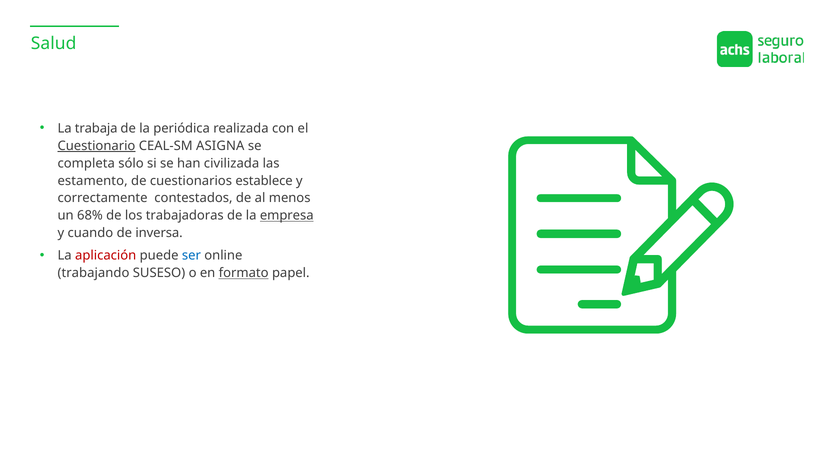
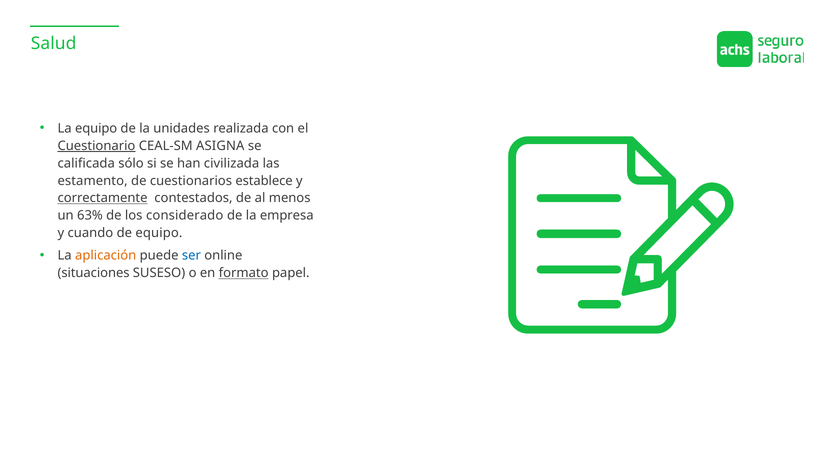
La trabaja: trabaja -> equipo (96, 129)
periódica: periódica -> unidades (182, 129)
completa: completa -> calificada (86, 163)
correctamente underline: none -> present (103, 198)
68%: 68% -> 63% (90, 216)
trabajadoras: trabajadoras -> considerado (185, 216)
empresa underline: present -> none (287, 216)
de inversa: inversa -> equipo (159, 233)
aplicación colour: red -> orange (106, 256)
trabajando: trabajando -> situaciones (94, 273)
